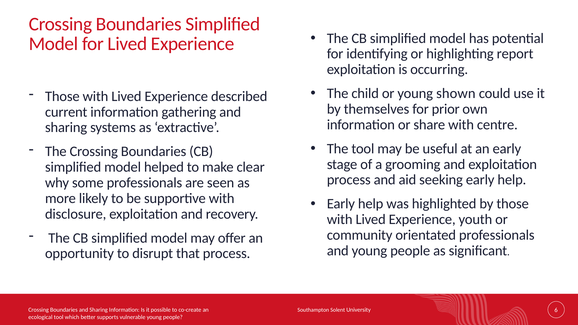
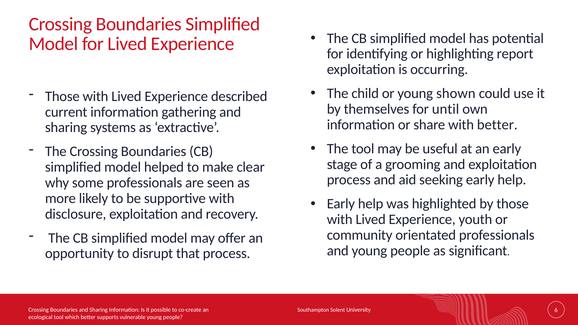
prior: prior -> until (446, 109)
with centre: centre -> better (497, 125)
